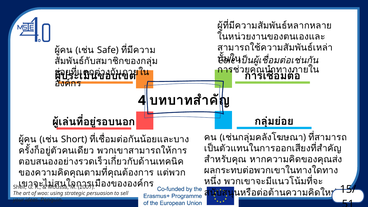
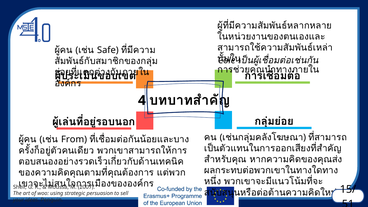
Short: Short -> From (74, 139)
